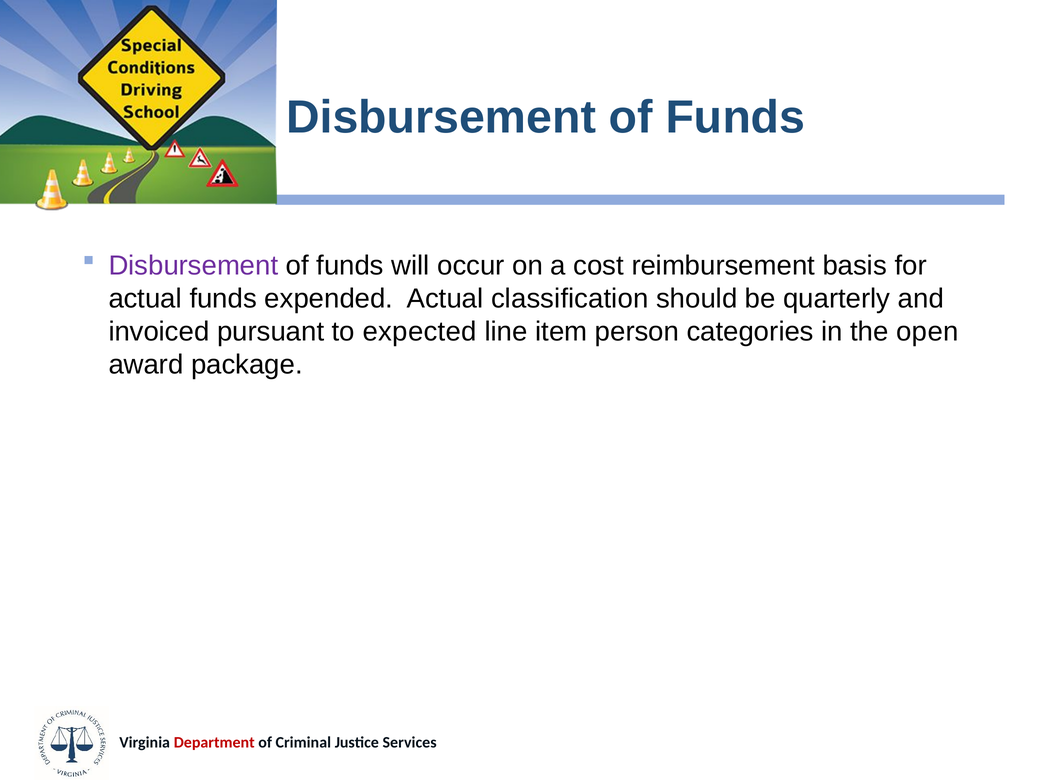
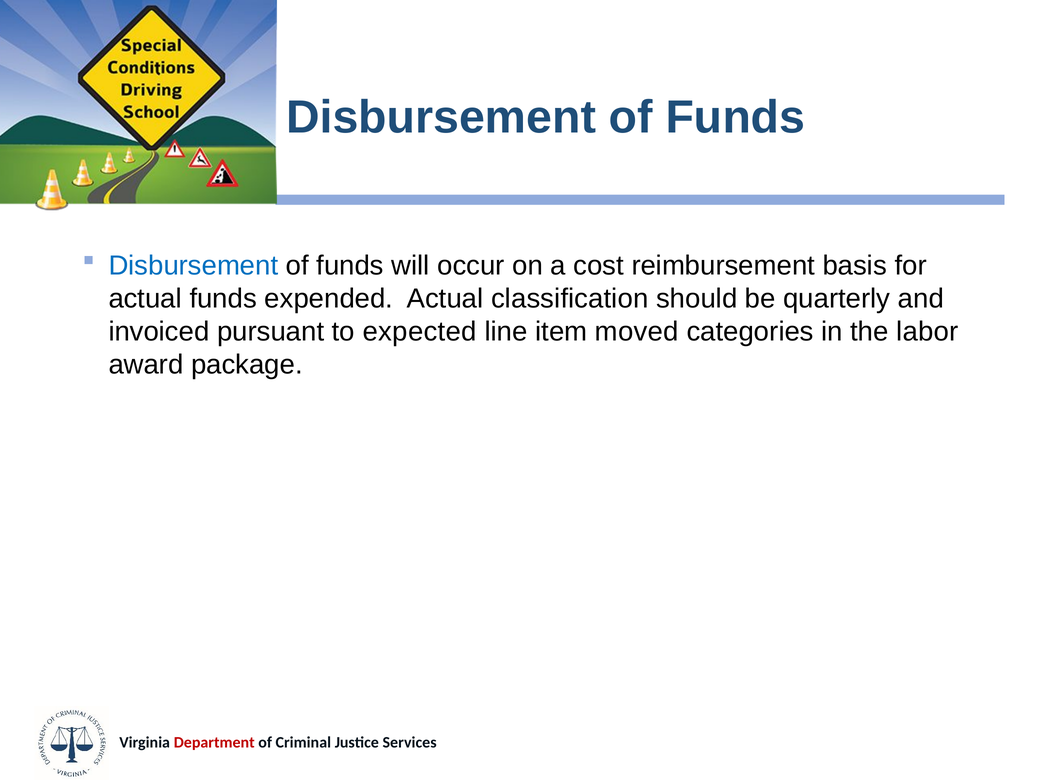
Disbursement colour: purple -> blue (193, 266)
person: person -> moved (637, 332)
open: open -> labor (927, 332)
